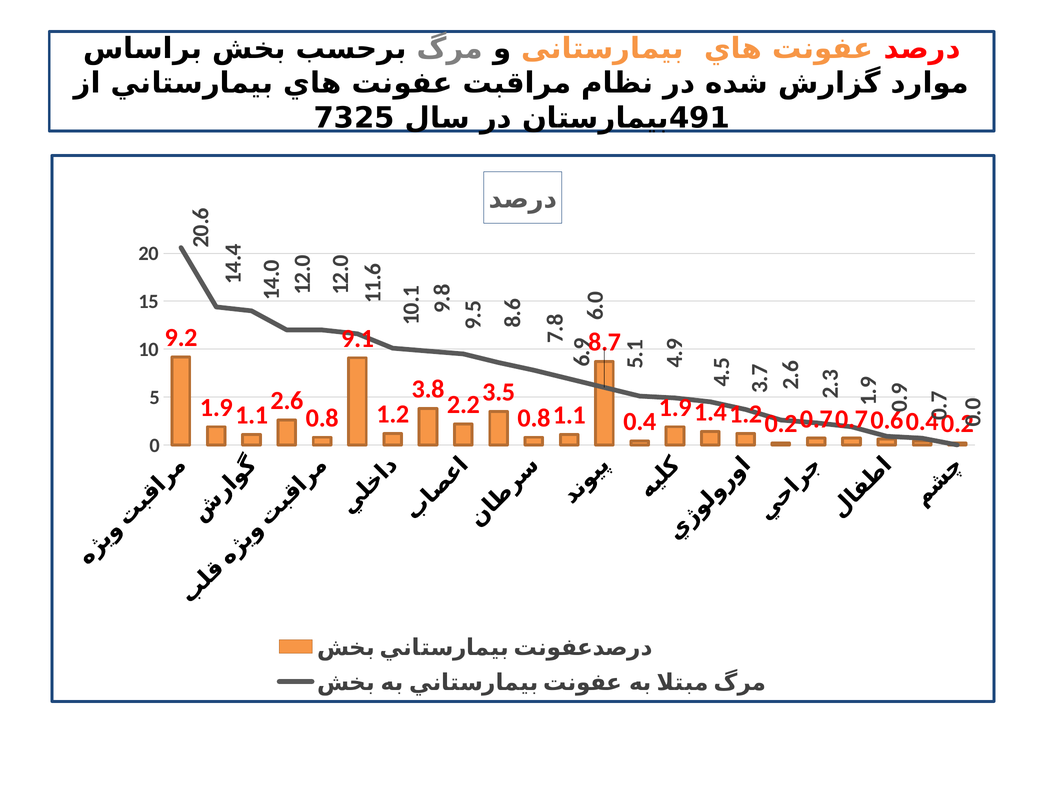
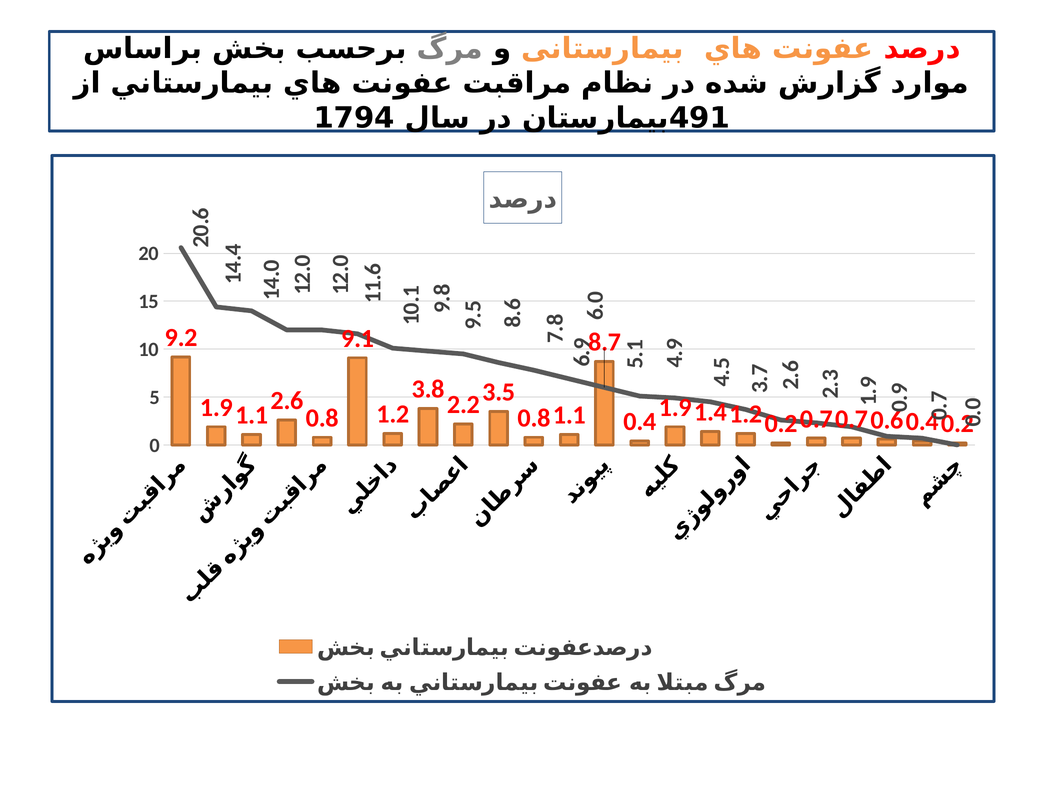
7325: 7325 -> 1794 (354, 118)
